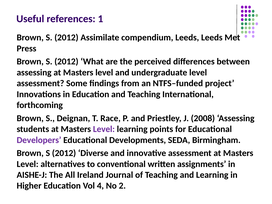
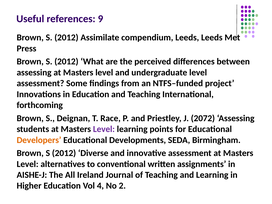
1: 1 -> 9 (101, 19)
2008: 2008 -> 2072 (203, 118)
Developers colour: purple -> orange (39, 140)
